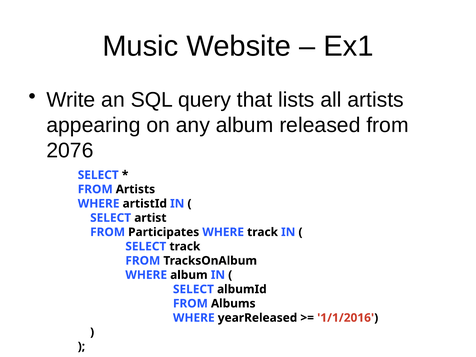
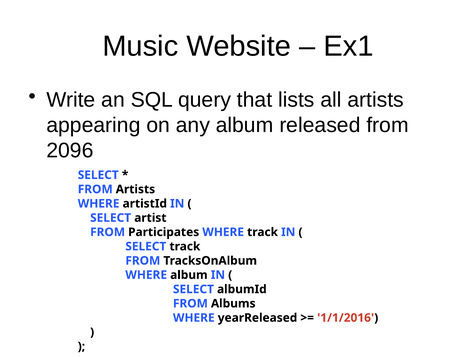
2076: 2076 -> 2096 (70, 151)
